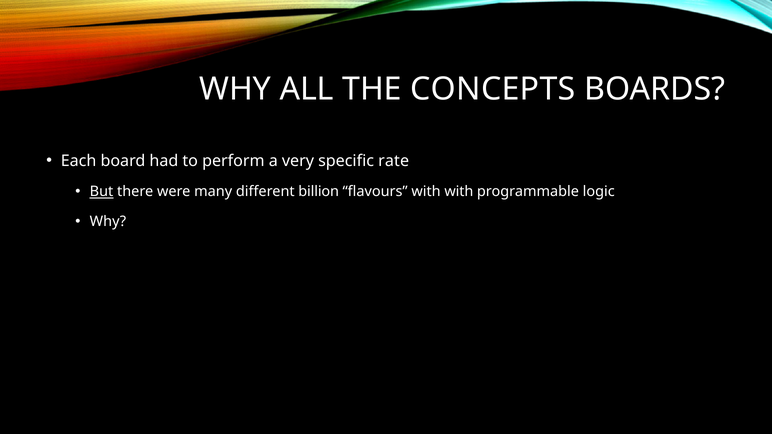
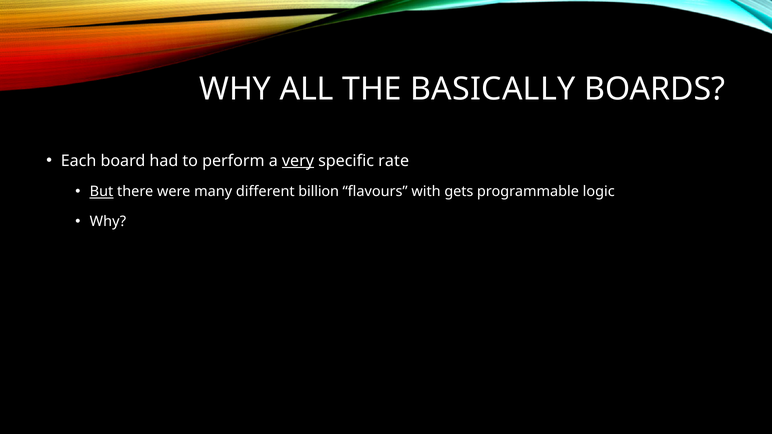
CONCEPTS: CONCEPTS -> BASICALLY (493, 89)
very underline: none -> present (298, 161)
with with: with -> gets (459, 192)
